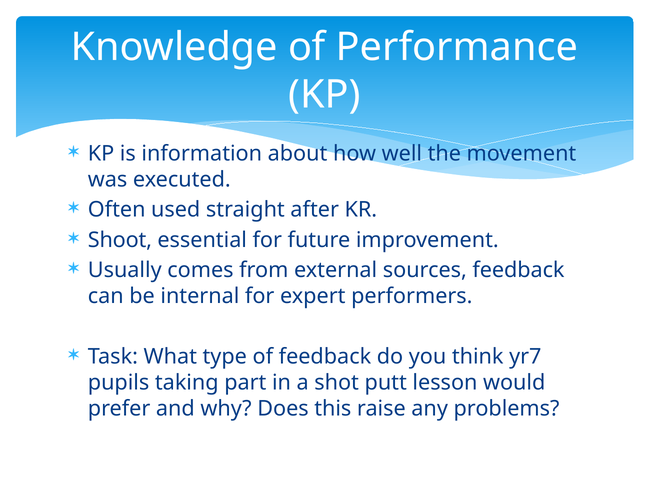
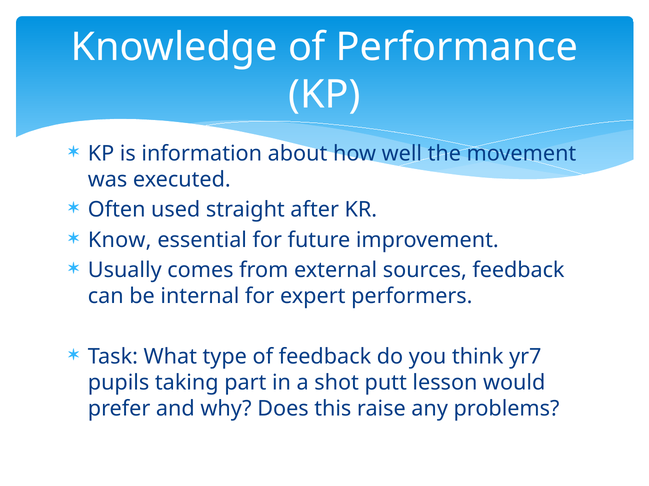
Shoot: Shoot -> Know (120, 240)
